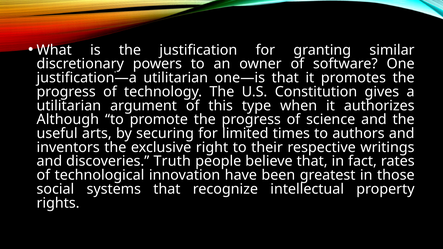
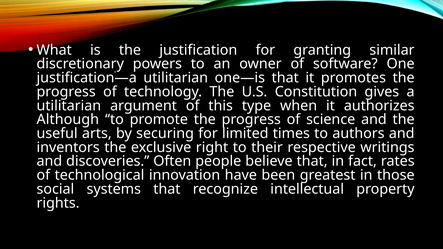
Truth: Truth -> Often (172, 161)
